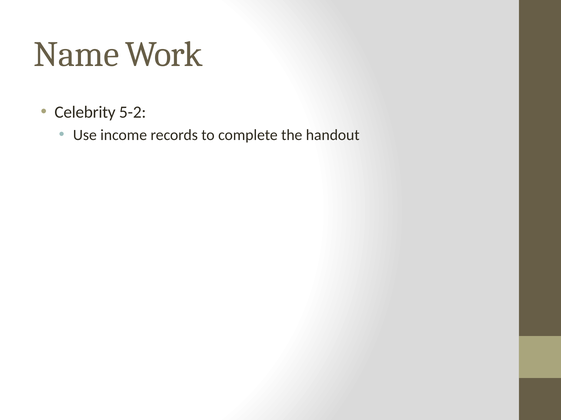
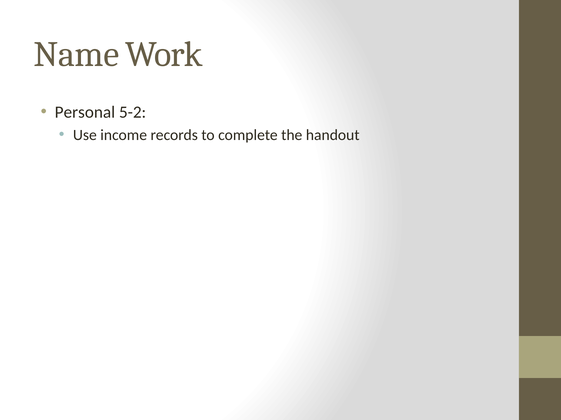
Celebrity: Celebrity -> Personal (85, 112)
